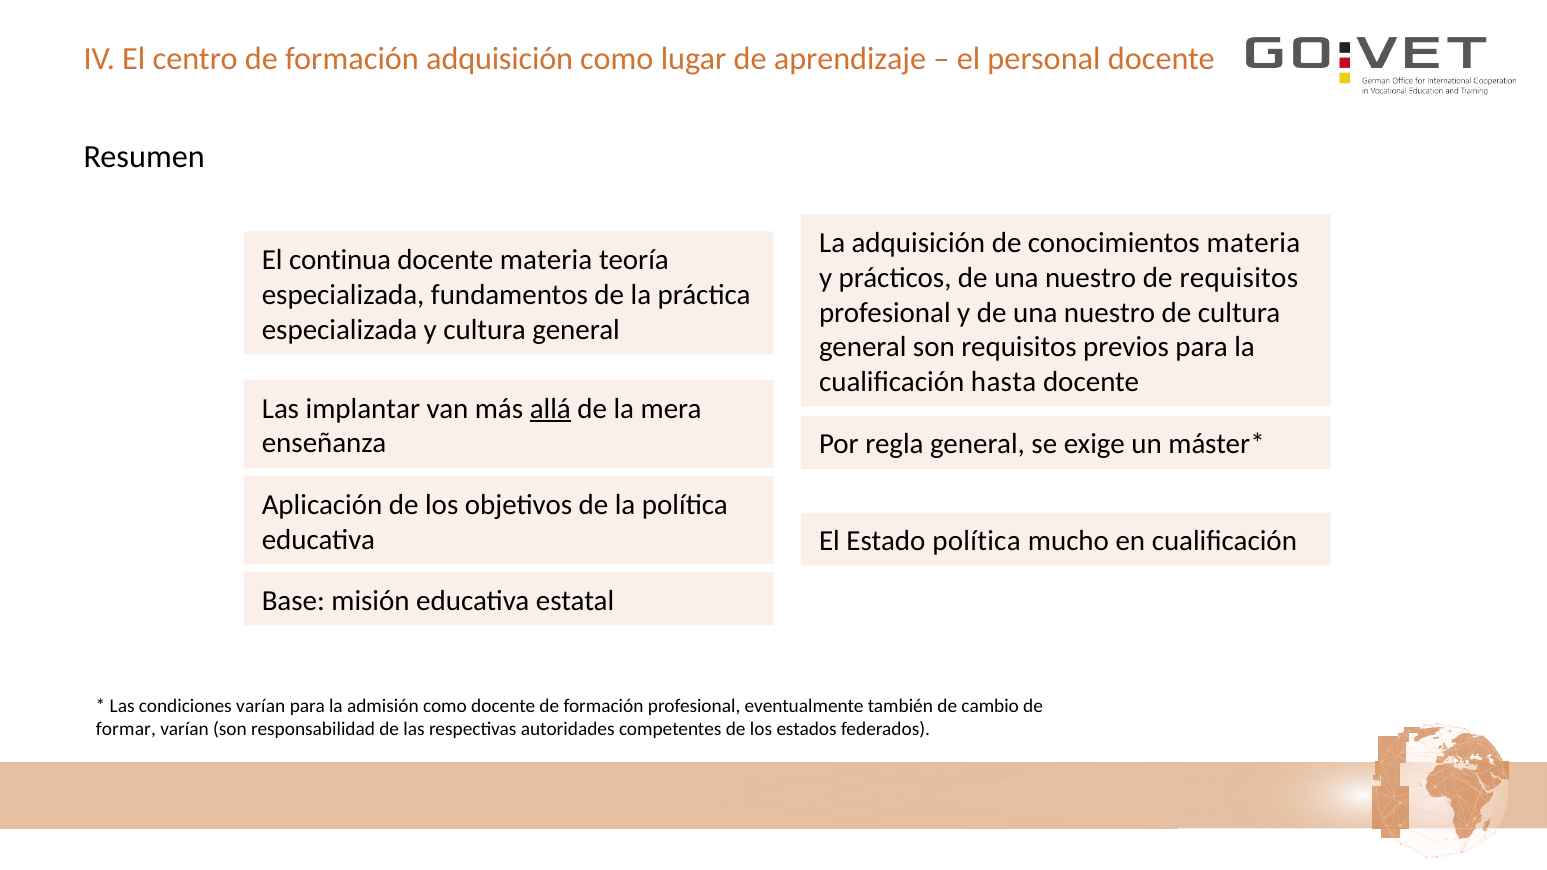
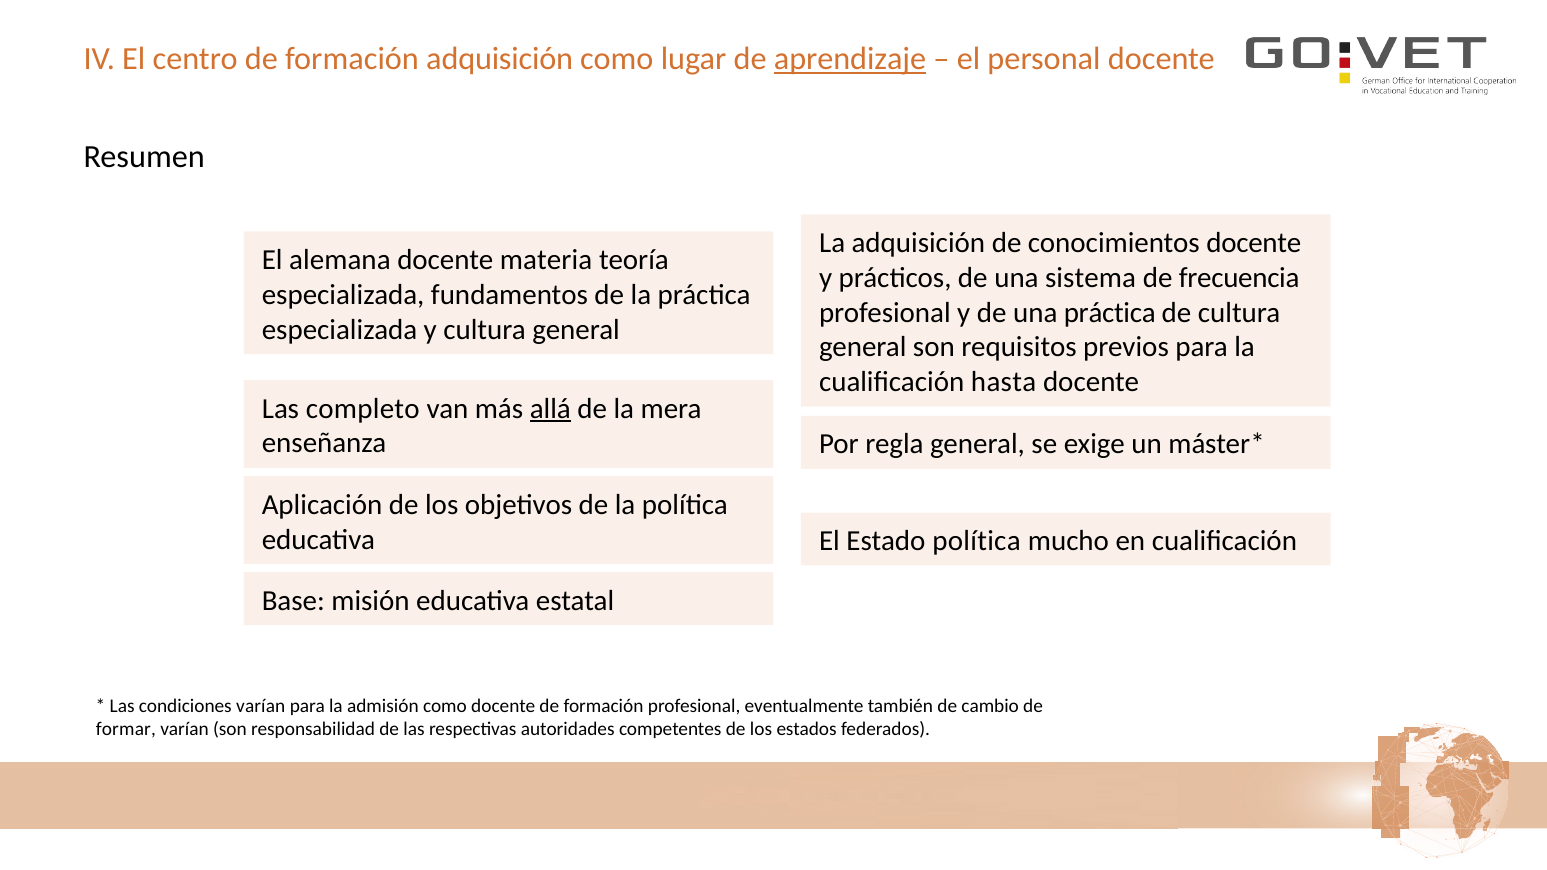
aprendizaje underline: none -> present (850, 59)
conocimientos materia: materia -> docente (1254, 243)
continua: continua -> alemana (340, 260)
prácticos de una nuestro: nuestro -> sistema (1091, 278)
de requisitos: requisitos -> frecuencia (1239, 278)
y de una nuestro: nuestro -> práctica (1110, 313)
implantar: implantar -> completo (363, 409)
